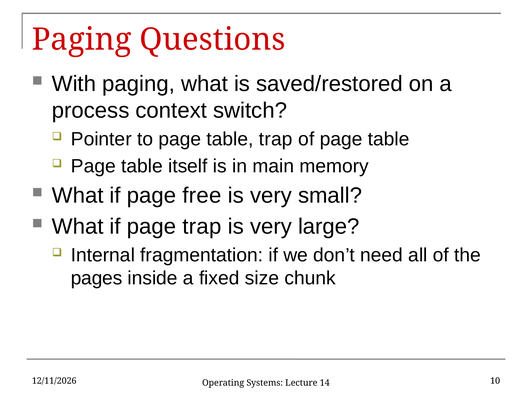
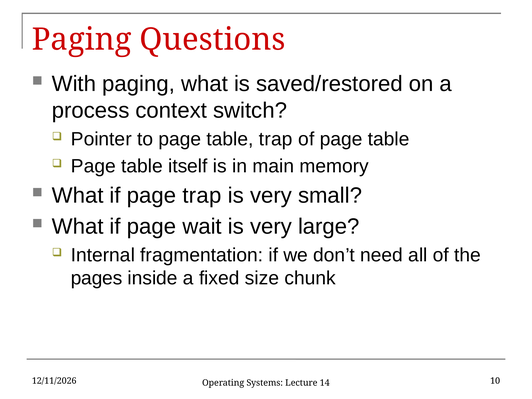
page free: free -> trap (202, 196)
page trap: trap -> wait (202, 227)
